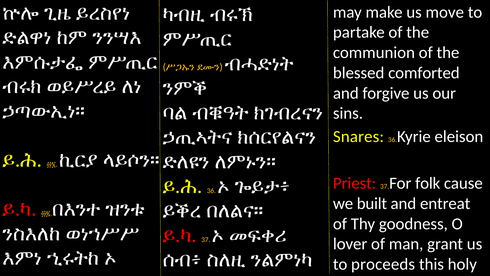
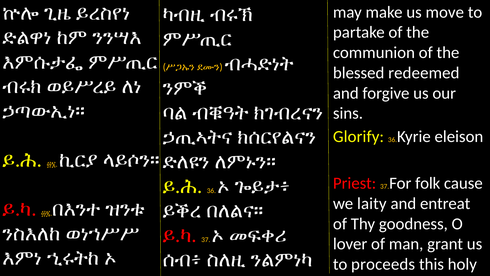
comforted: comforted -> redeemed (424, 73)
Snares: Snares -> Glorify (358, 137)
built: built -> laity (372, 203)
